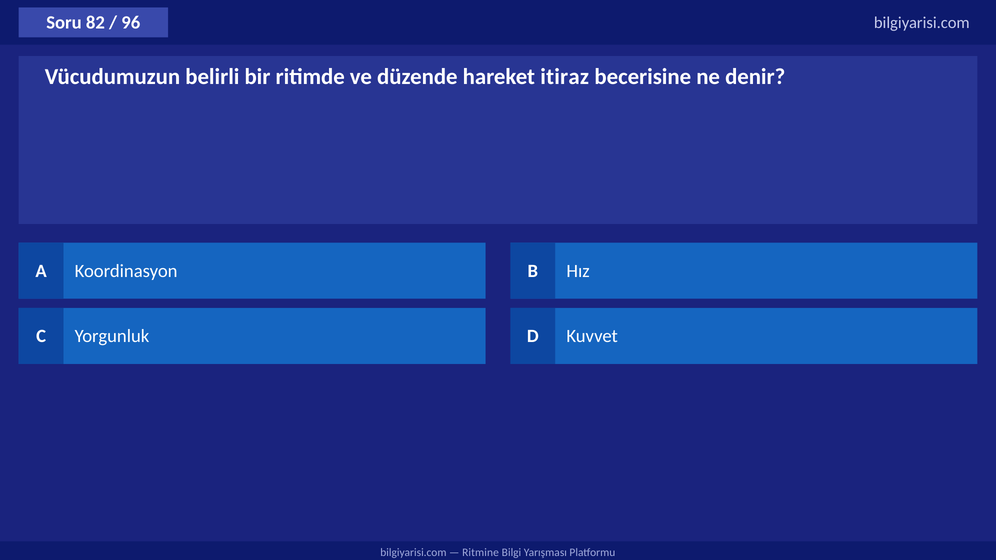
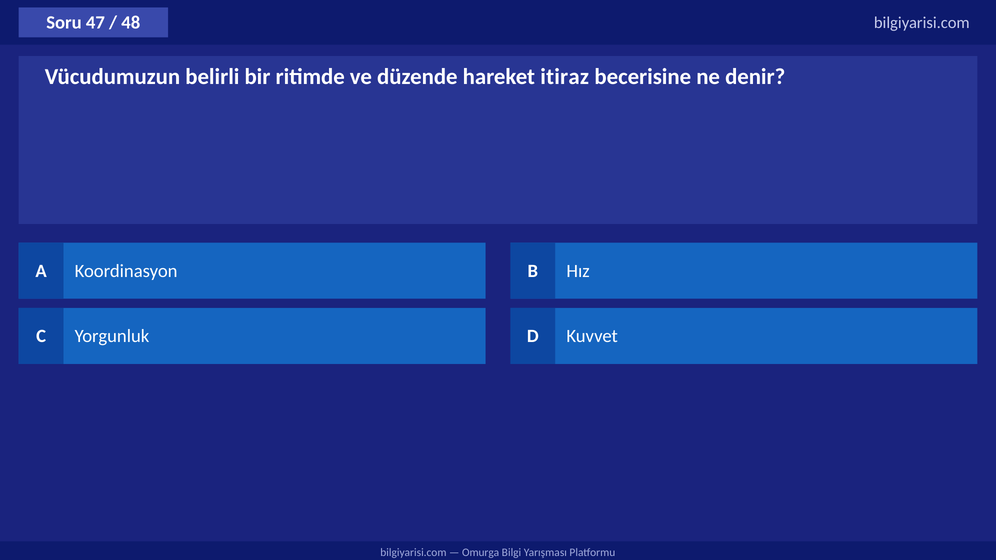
82: 82 -> 47 (95, 23)
96: 96 -> 48 (131, 23)
Ritmine: Ritmine -> Omurga (481, 552)
